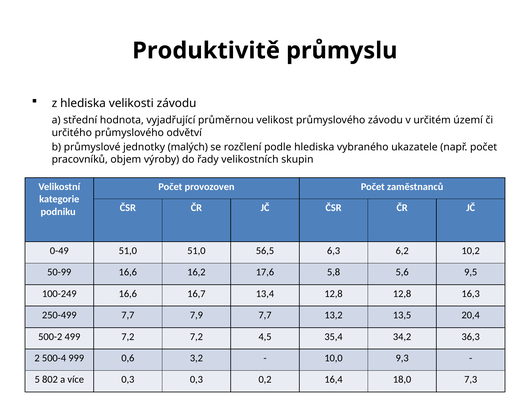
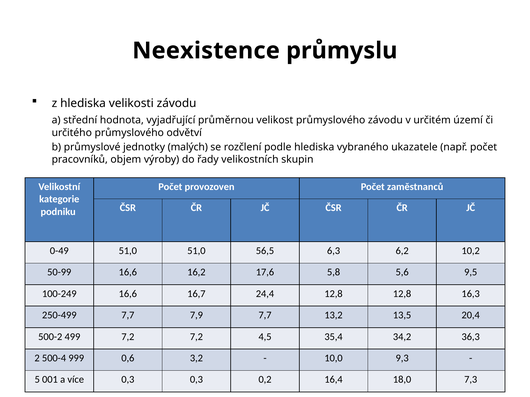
Produktivitě: Produktivitě -> Neexistence (206, 51)
13,4: 13,4 -> 24,4 (265, 294)
802: 802 -> 001 (50, 380)
